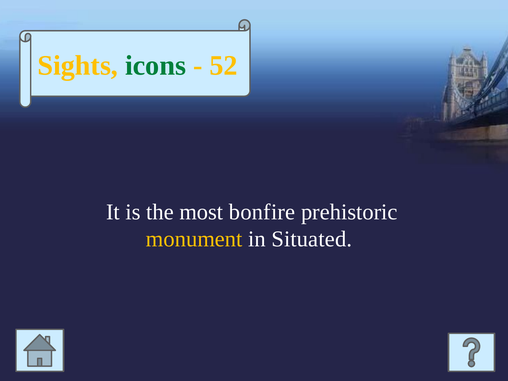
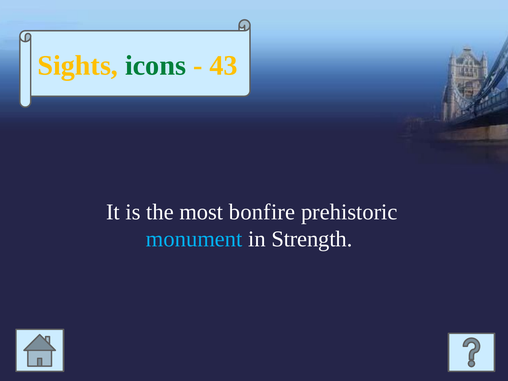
52: 52 -> 43 (224, 65)
monument colour: yellow -> light blue (194, 239)
Situated: Situated -> Strength (312, 239)
